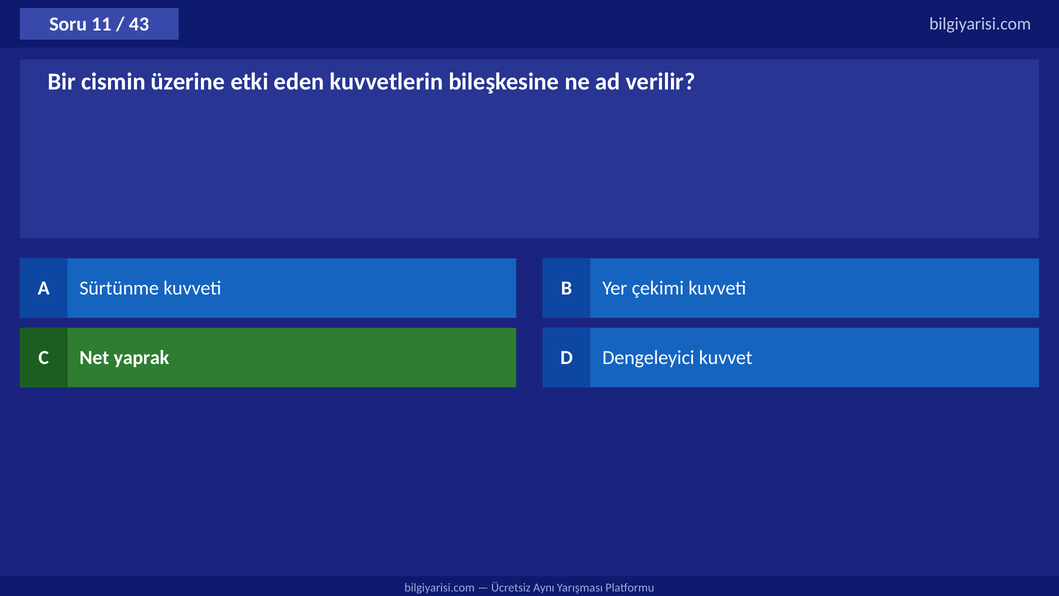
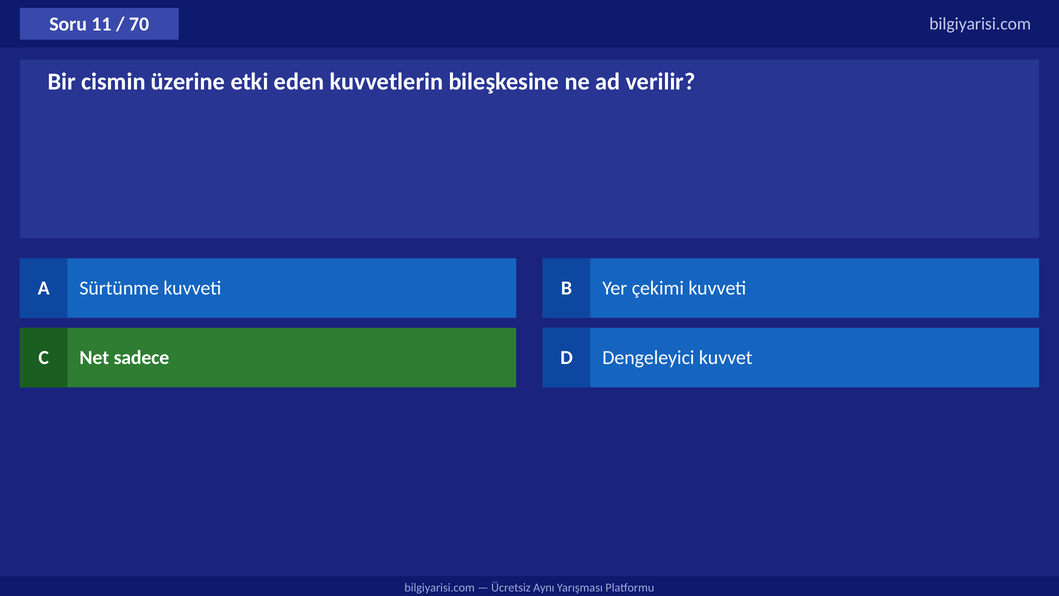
43: 43 -> 70 (139, 24)
yaprak: yaprak -> sadece (141, 358)
